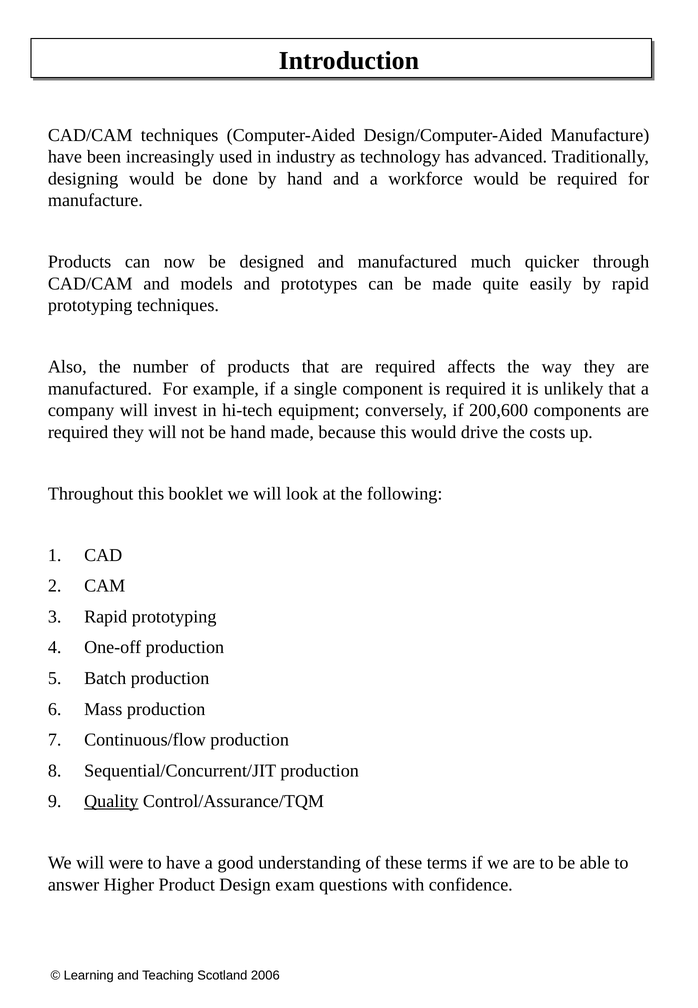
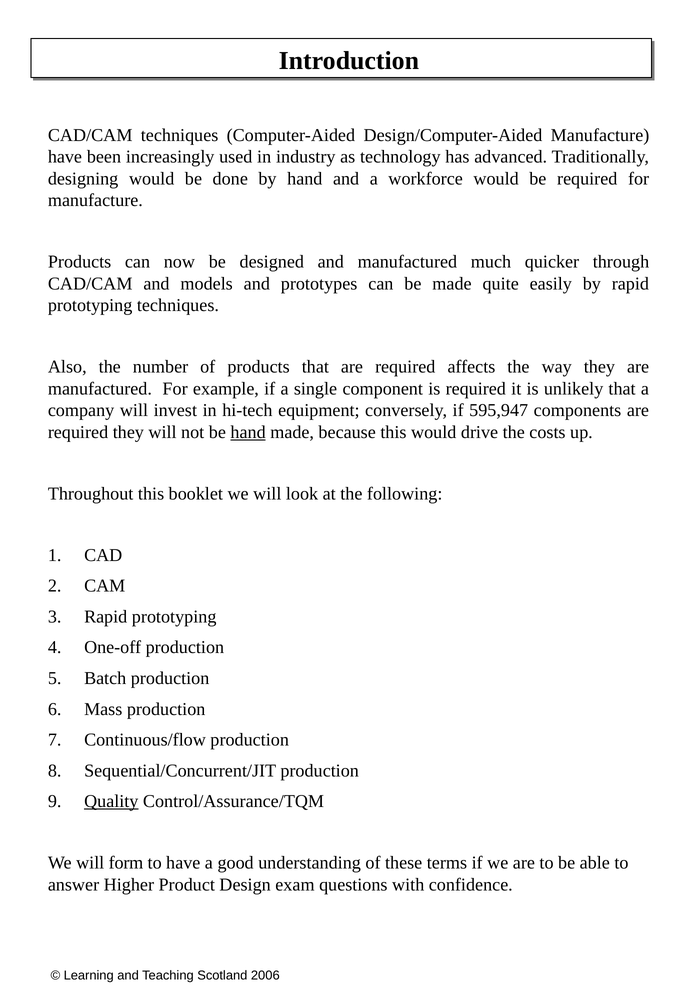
200,600: 200,600 -> 595,947 (499, 410)
hand underline: none -> present (248, 432)
were: were -> form (126, 863)
